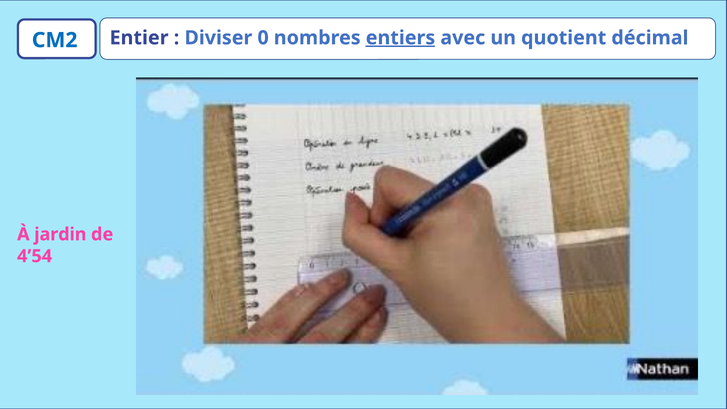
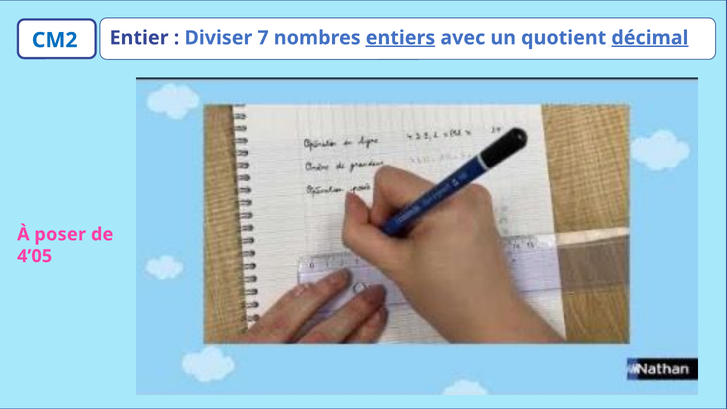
0: 0 -> 7 (263, 38)
décimal underline: none -> present (650, 38)
jardin: jardin -> poser (60, 234)
4’54: 4’54 -> 4’05 (35, 256)
